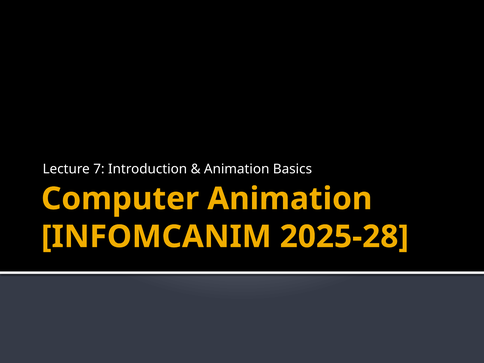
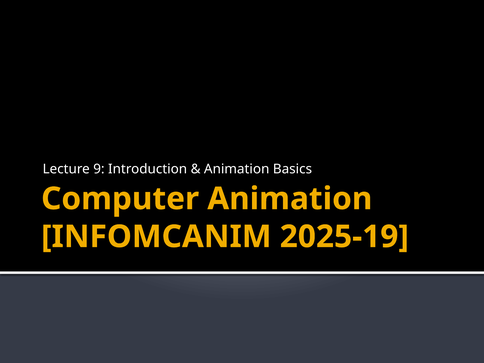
7: 7 -> 9 (99, 169)
2025-28: 2025-28 -> 2025-19 (344, 237)
